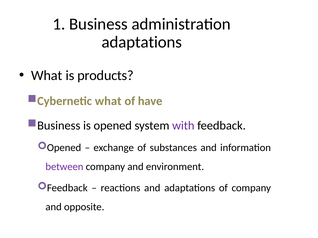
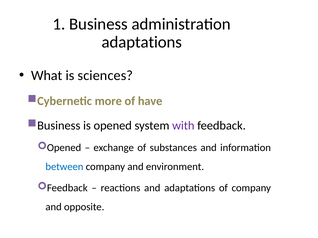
products: products -> sciences (105, 76)
Cybernetic what: what -> more (108, 101)
between colour: purple -> blue (64, 167)
